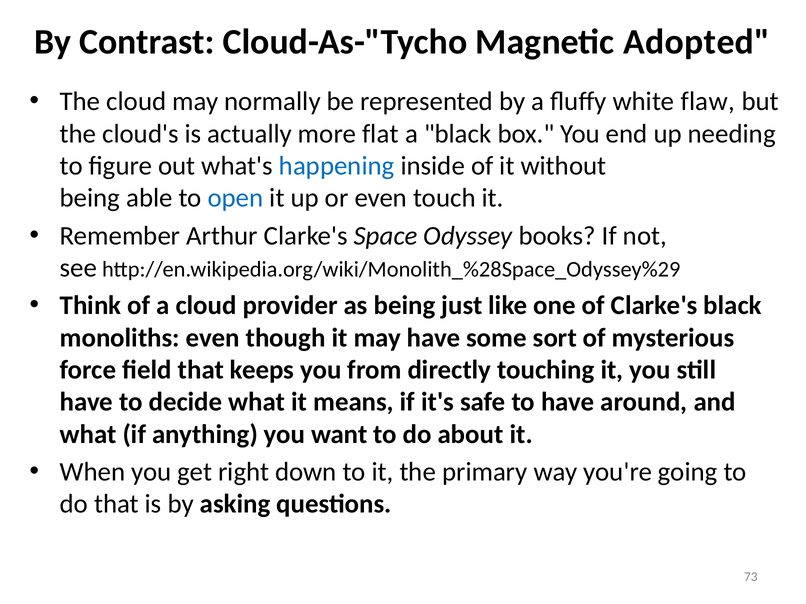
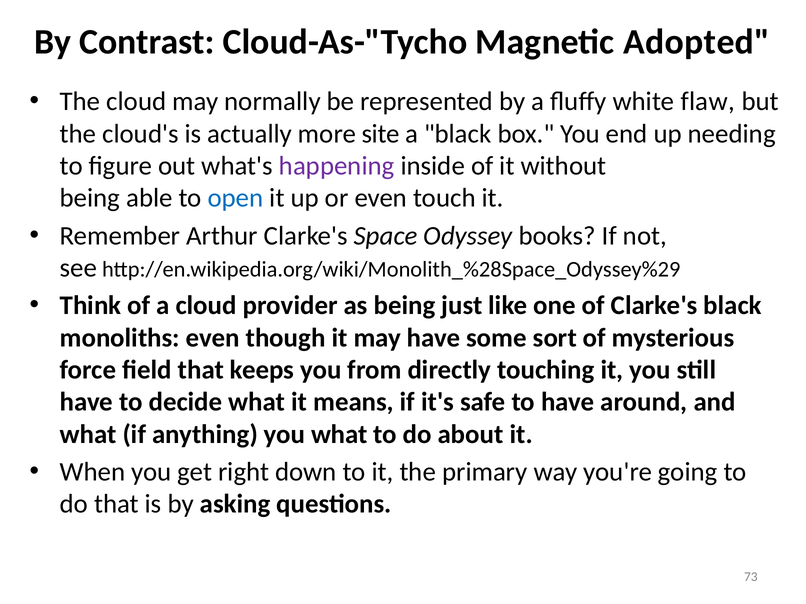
flat: flat -> site (381, 134)
happening colour: blue -> purple (337, 166)
you want: want -> what (339, 435)
